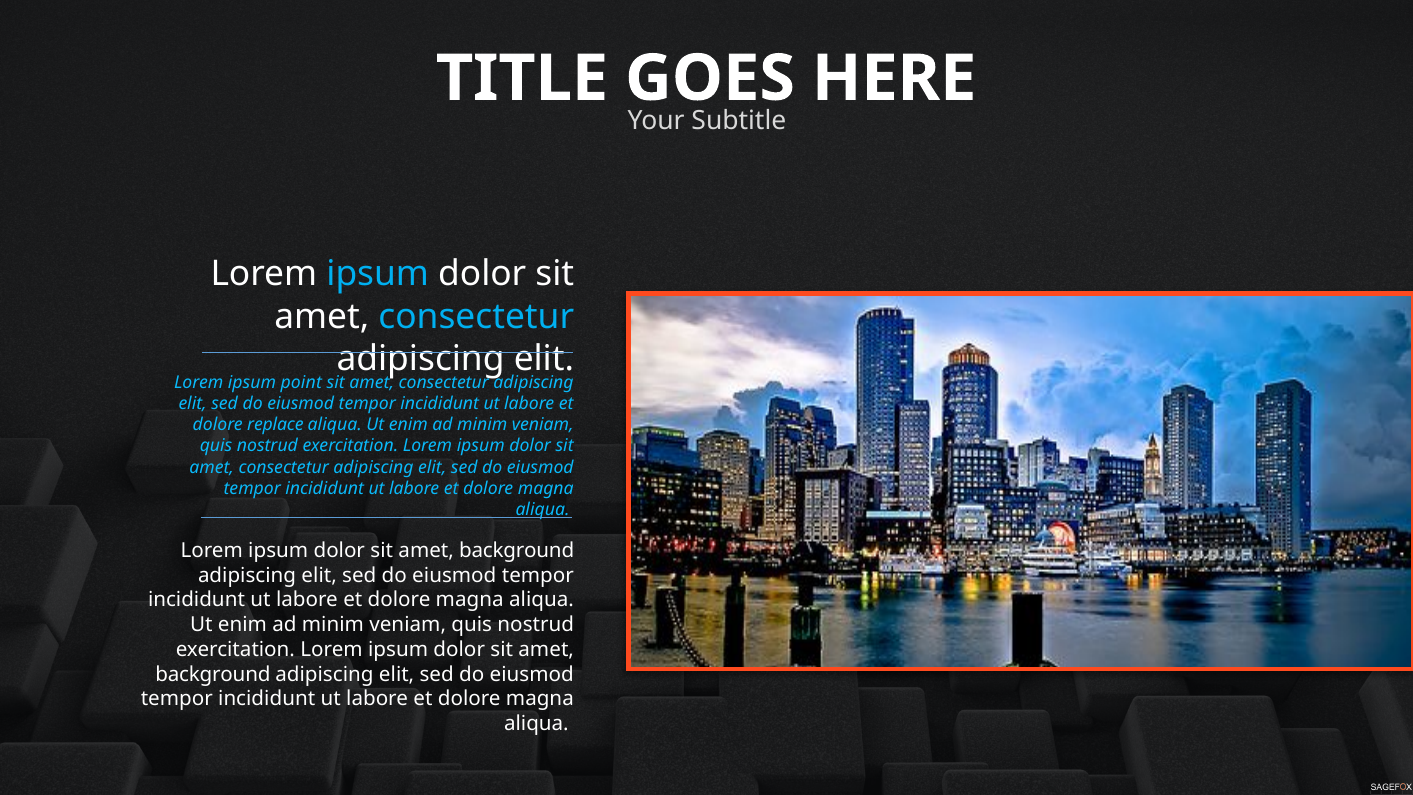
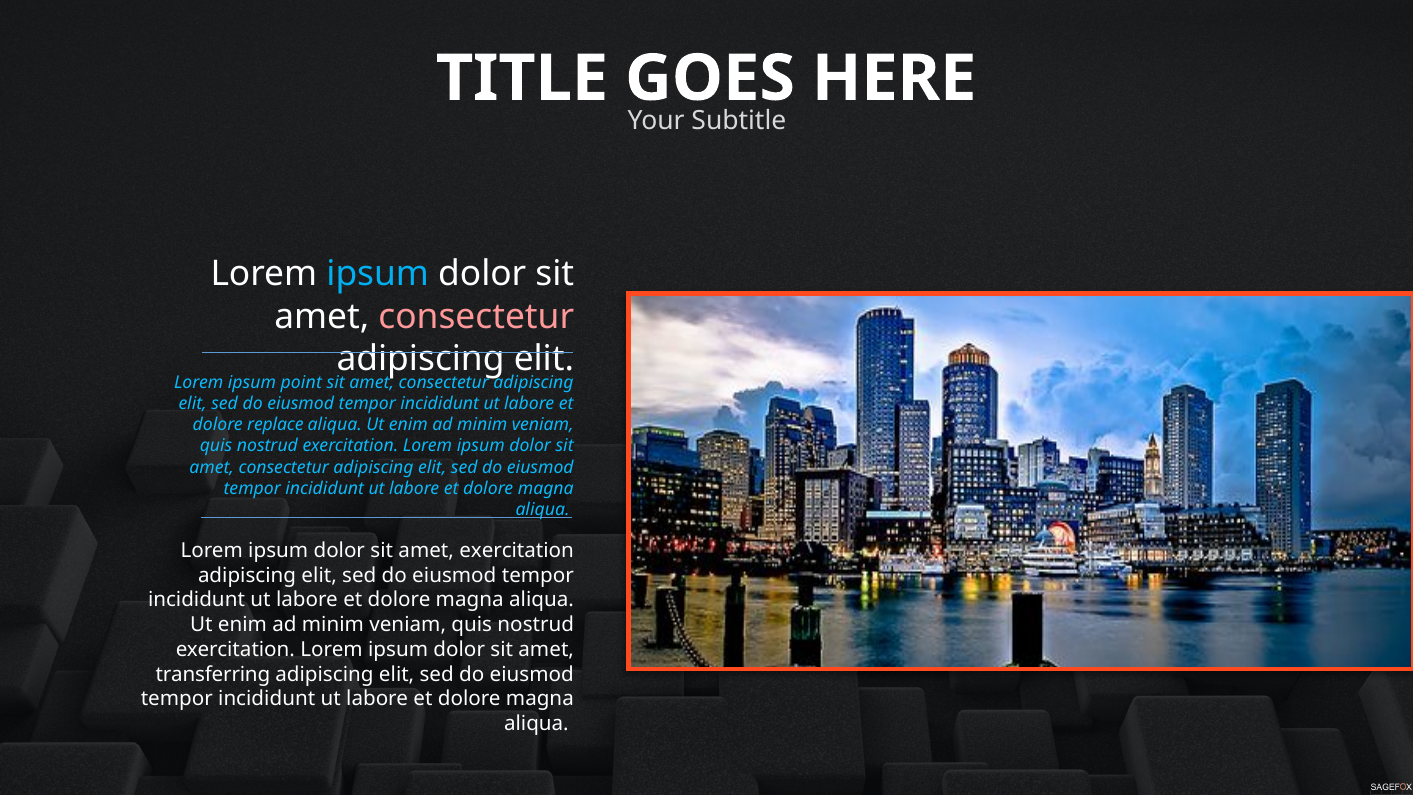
consectetur colour: light blue -> pink (476, 316)
background: background -> exercitation (517, 550)
background: background -> transferring (213, 674)
